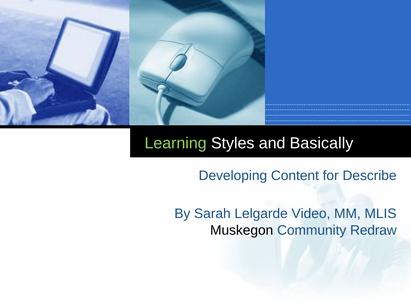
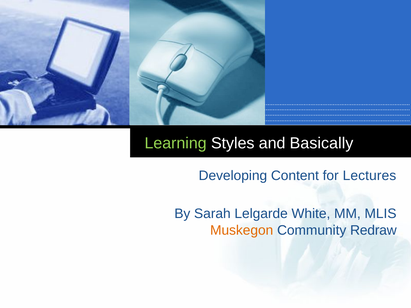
Describe: Describe -> Lectures (369, 176)
Video: Video -> White (311, 214)
Muskegon colour: black -> orange (242, 230)
